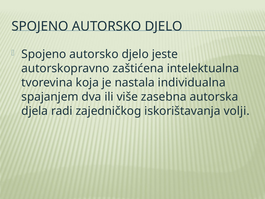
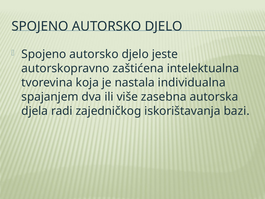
volji: volji -> bazi (237, 111)
